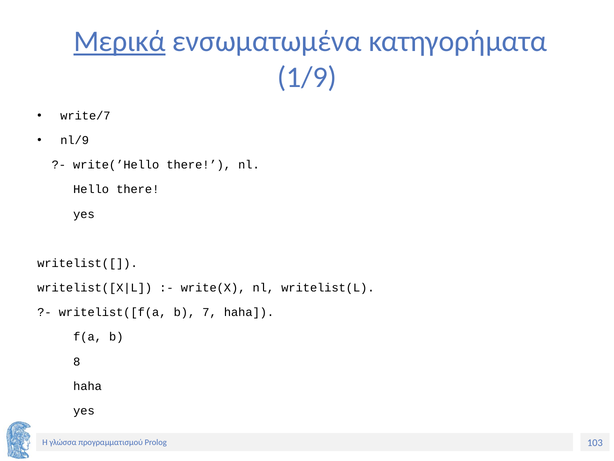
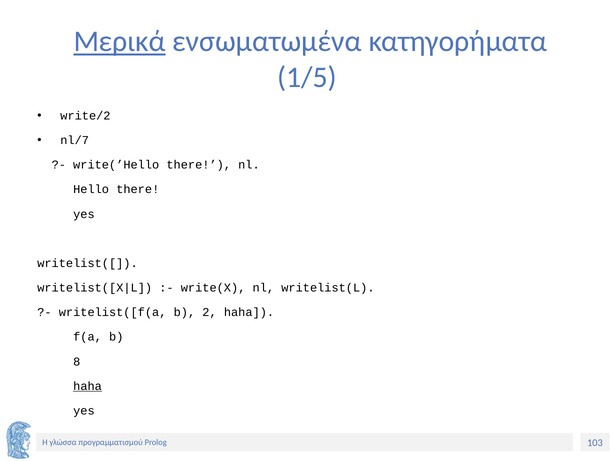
1/9: 1/9 -> 1/5 (307, 77)
write/7: write/7 -> write/2 (85, 116)
nl/9: nl/9 -> nl/7 (75, 140)
7: 7 -> 2 (210, 312)
haha underline: none -> present (88, 386)
